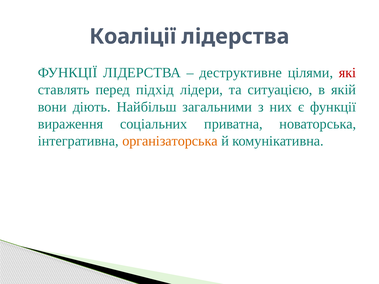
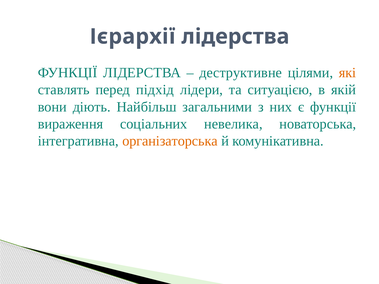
Коаліції: Коаліції -> Ієрархії (132, 37)
які colour: red -> orange (347, 73)
приватна: приватна -> невелика (233, 124)
